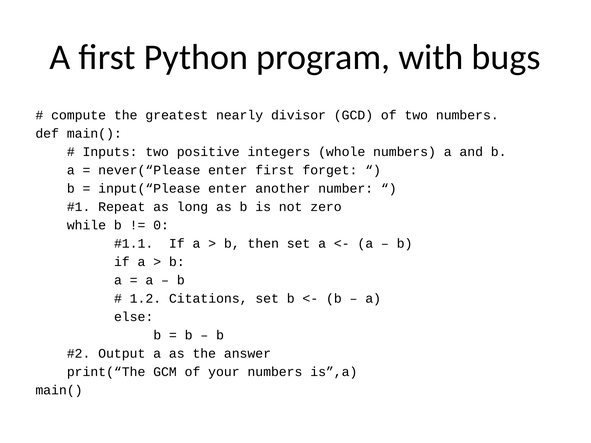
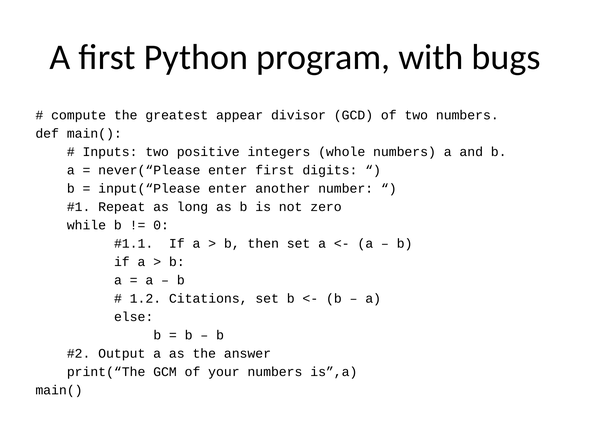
nearly: nearly -> appear (240, 115)
forget: forget -> digits (330, 170)
